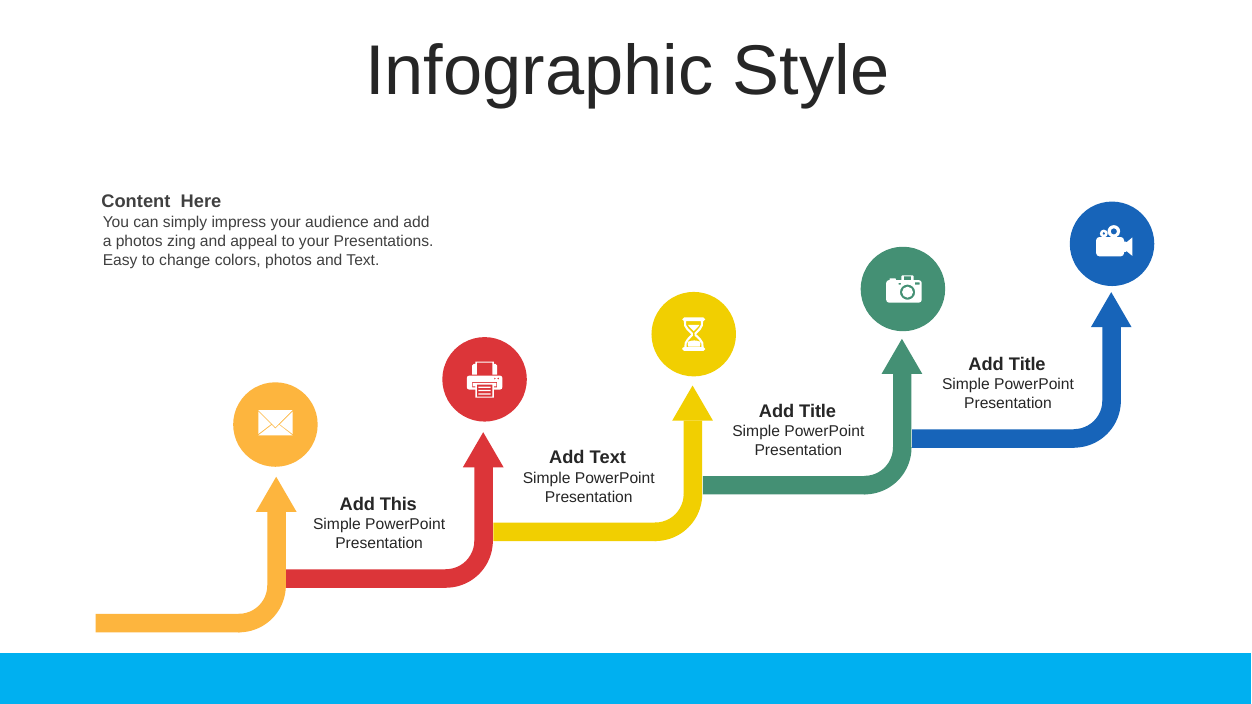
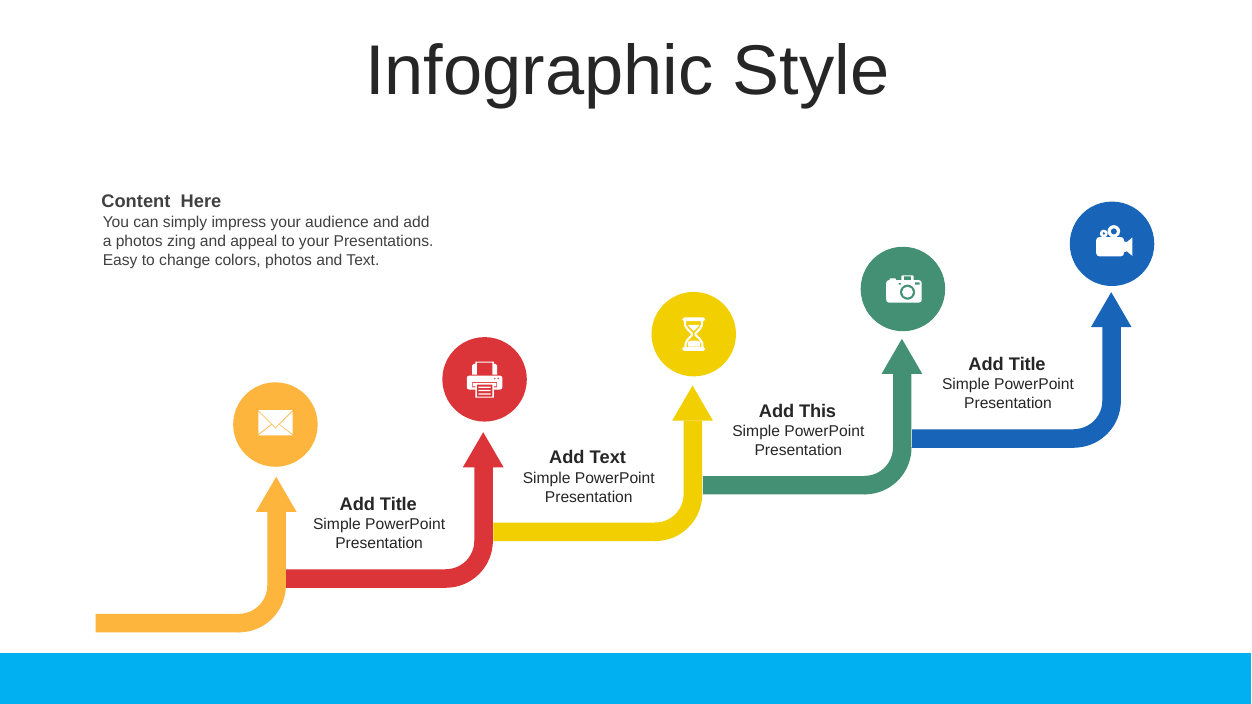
Title: Title -> This (818, 411)
This: This -> Title (398, 505)
